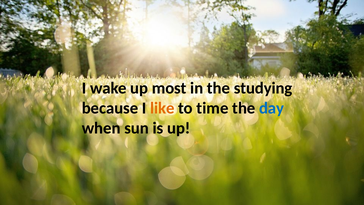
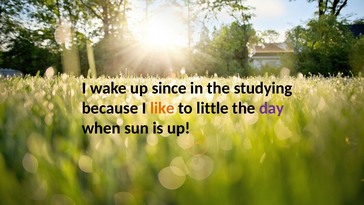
most: most -> since (169, 88)
time: time -> little (212, 108)
day colour: blue -> purple (272, 108)
